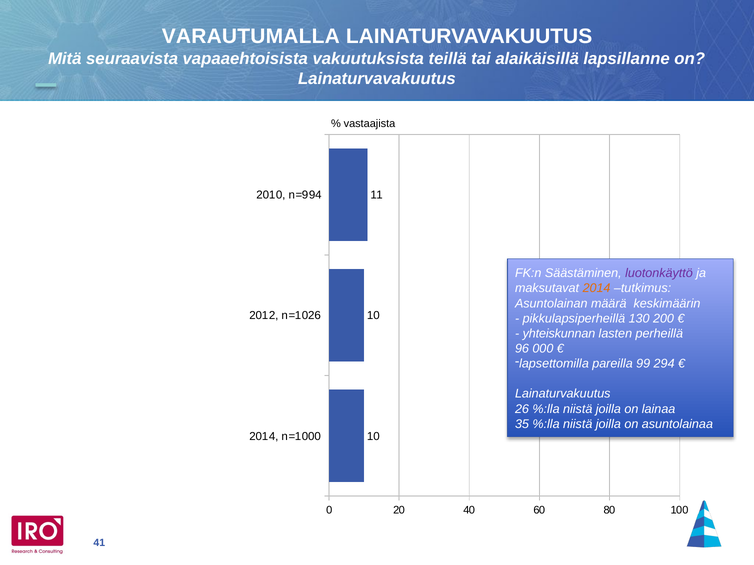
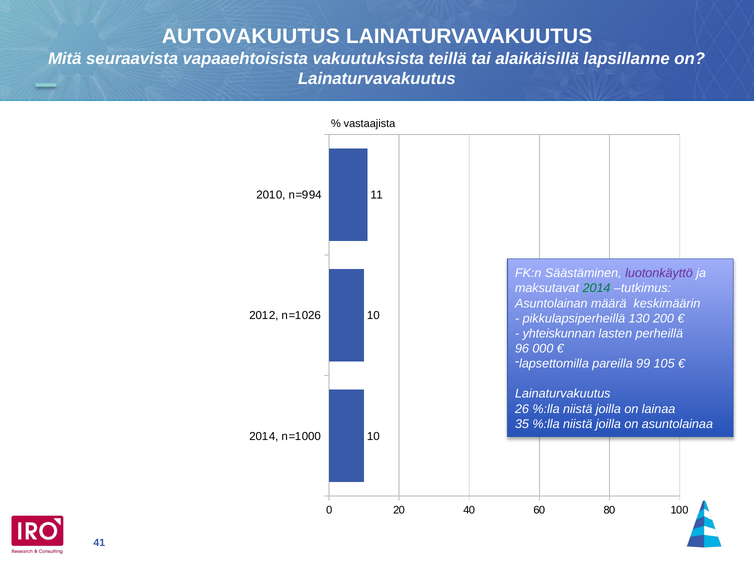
VARAUTUMALLA: VARAUTUMALLA -> AUTOVAKUUTUS (251, 36)
2014 colour: orange -> green (597, 289)
294: 294 -> 105 (664, 364)
